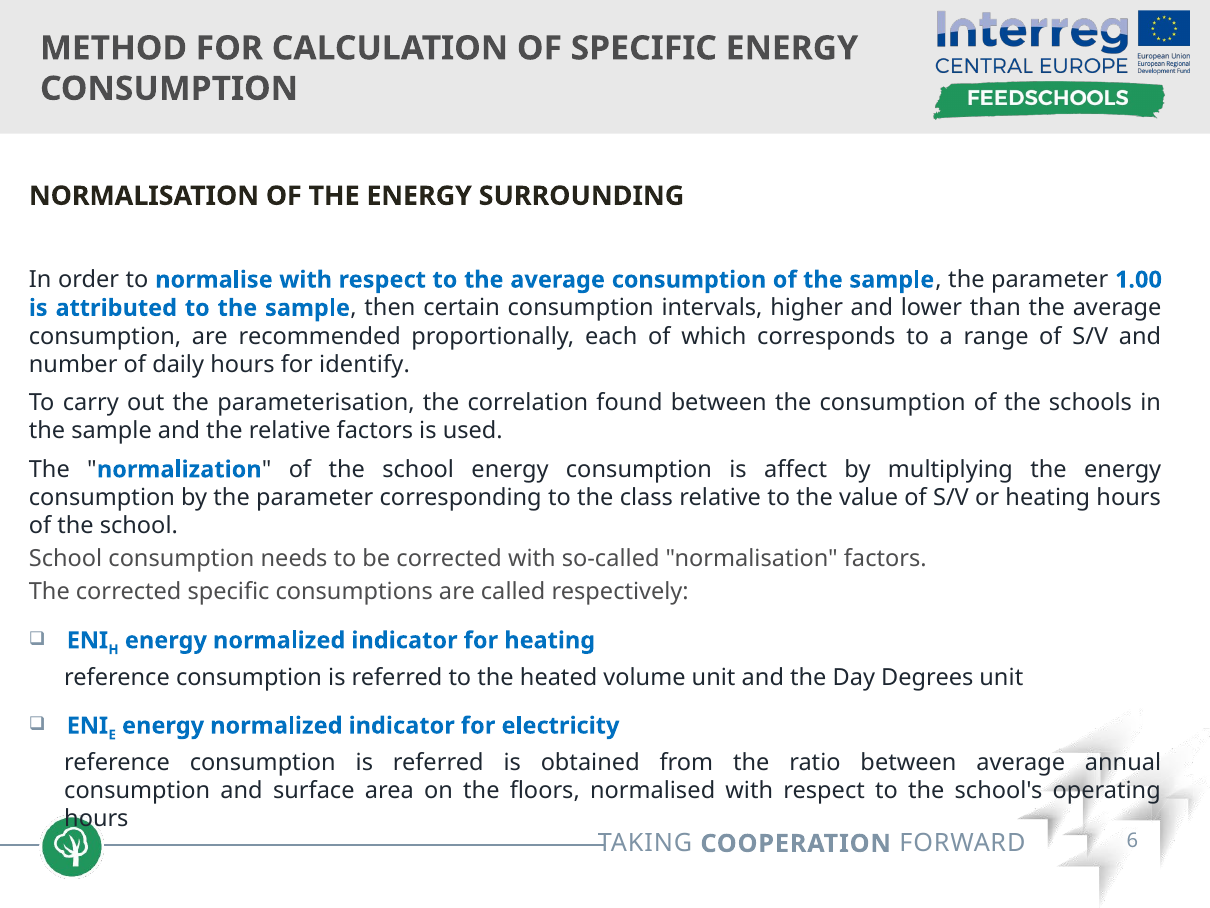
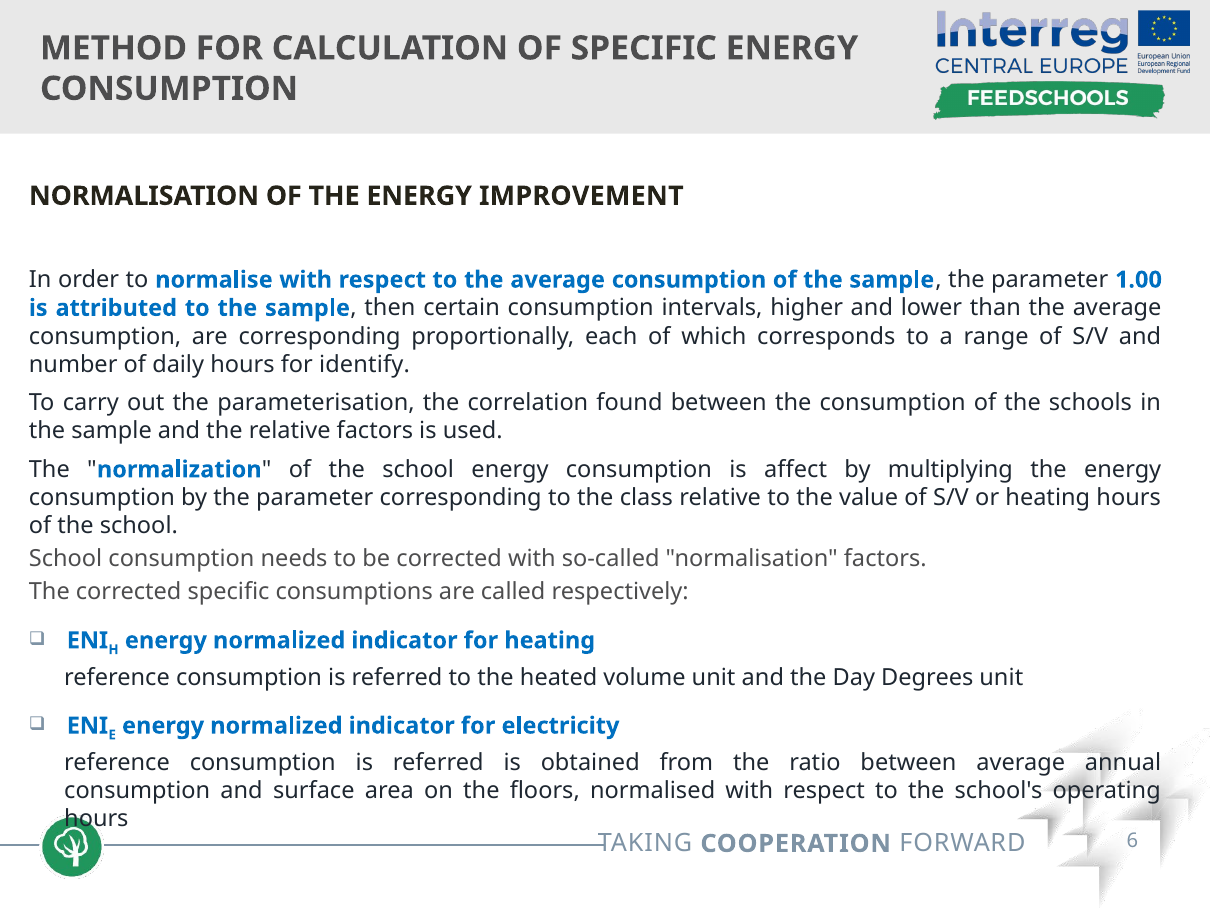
SURROUNDING: SURROUNDING -> IMPROVEMENT (581, 196)
are recommended: recommended -> corresponding (320, 336)
